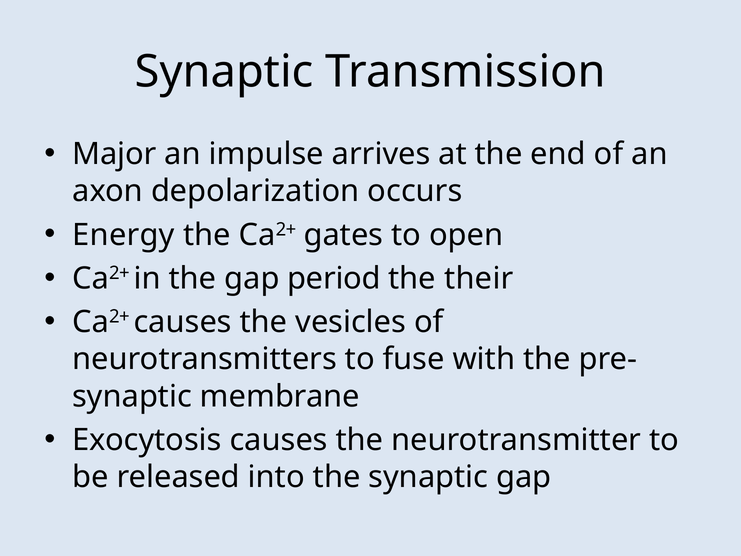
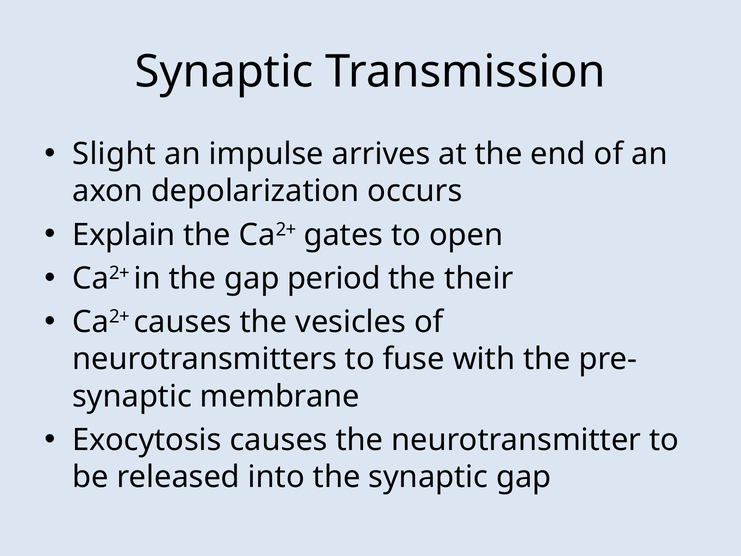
Major: Major -> Slight (114, 154)
Energy: Energy -> Explain (124, 235)
